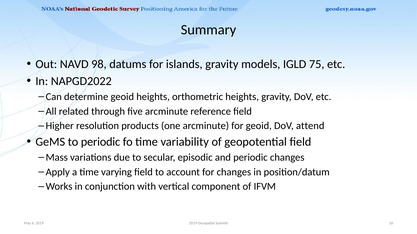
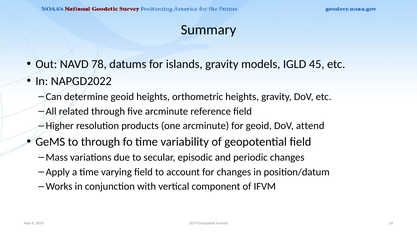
98: 98 -> 78 (99, 64)
75: 75 -> 45 (317, 64)
to periodic: periodic -> through (101, 142)
